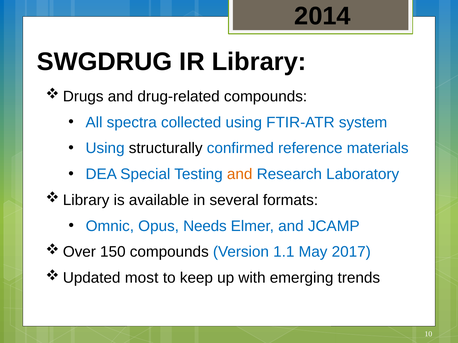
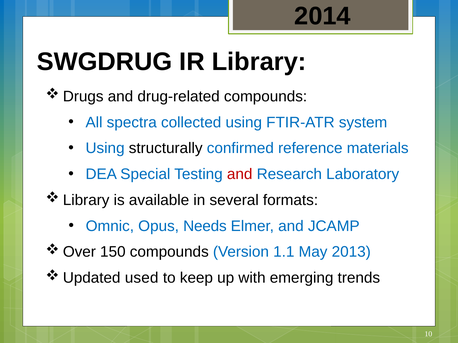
and colour: orange -> red (240, 174)
2017: 2017 -> 2013 (351, 252)
most: most -> used (142, 278)
